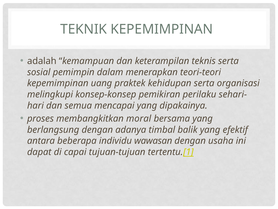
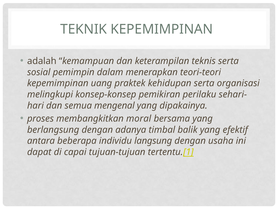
mencapai: mencapai -> mengenal (114, 105)
wawasan: wawasan -> langsung (153, 141)
